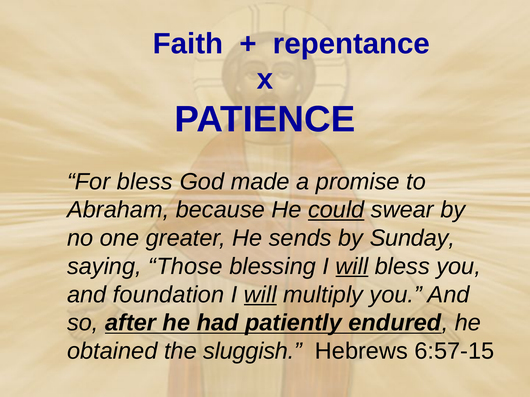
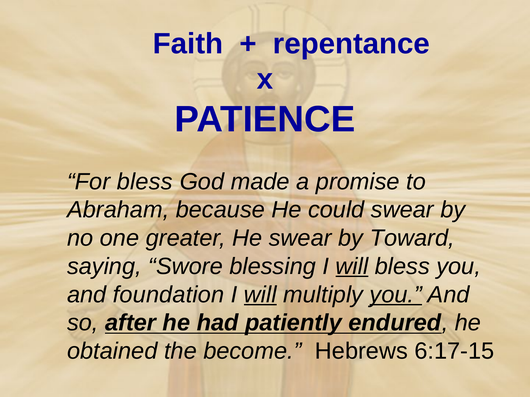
could underline: present -> none (336, 210)
He sends: sends -> swear (300, 238)
Sunday: Sunday -> Toward (412, 238)
Those: Those -> Swore (186, 267)
you underline: none -> present (396, 295)
sluggish: sluggish -> become (252, 351)
6:57-15: 6:57-15 -> 6:17-15 (454, 351)
